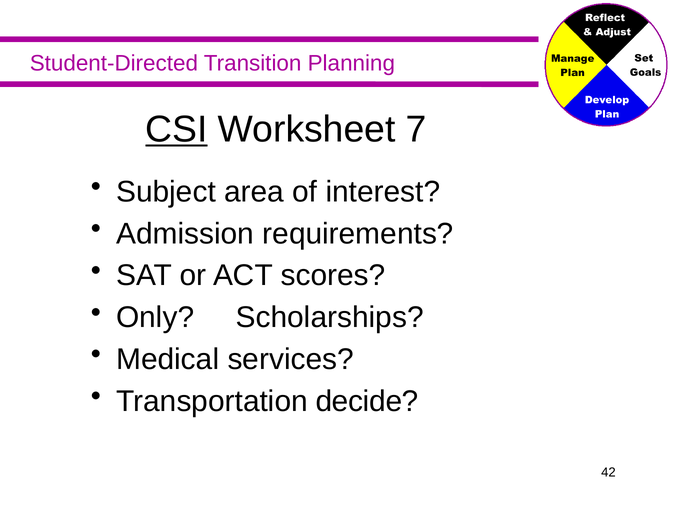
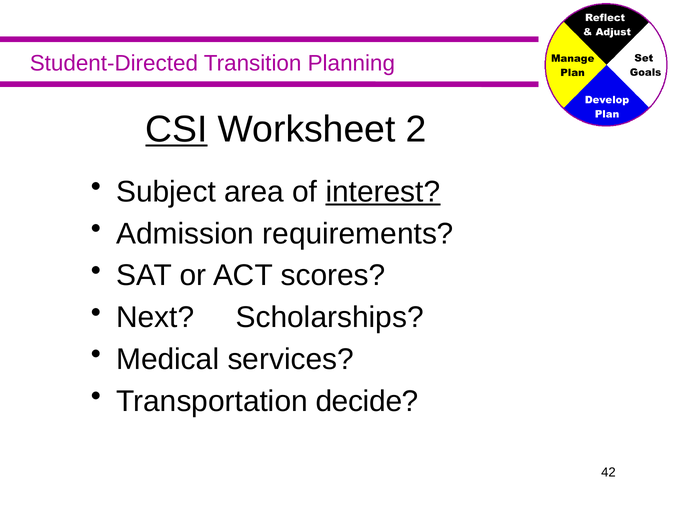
7: 7 -> 2 (416, 129)
interest underline: none -> present (383, 192)
Only: Only -> Next (155, 317)
